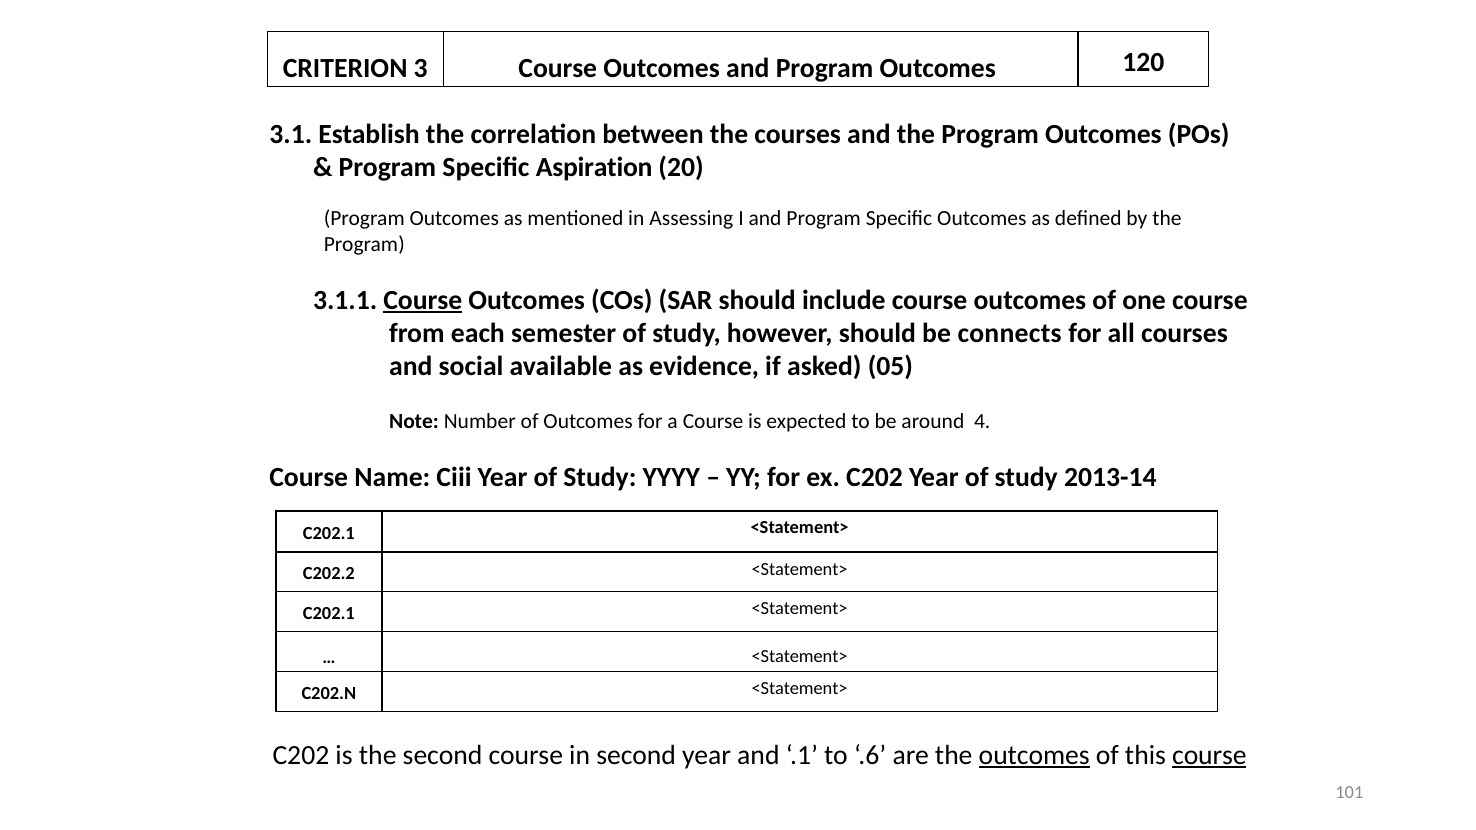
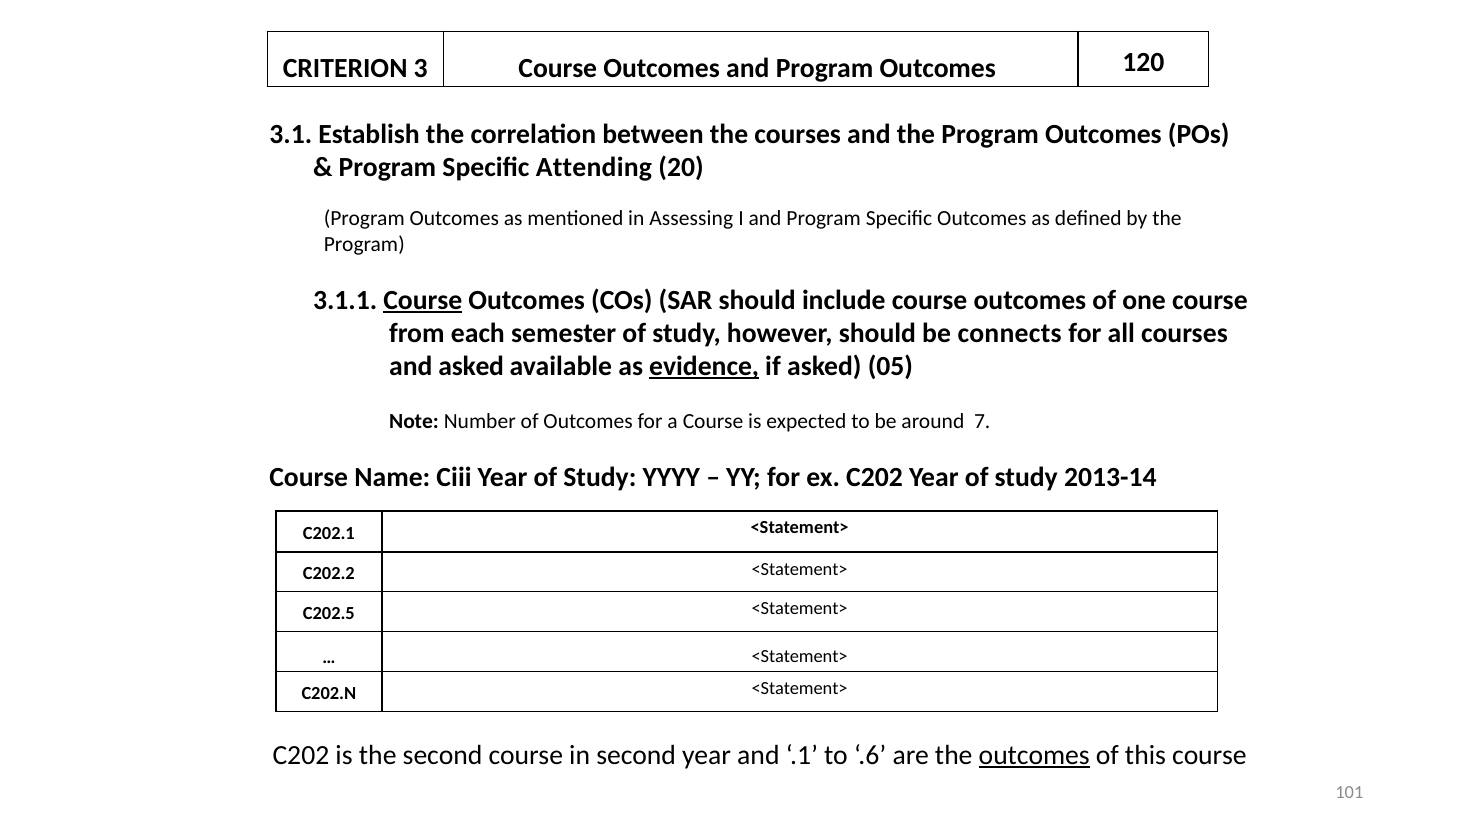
Aspiration: Aspiration -> Attending (594, 167)
and social: social -> asked (471, 366)
evidence underline: none -> present (704, 366)
4: 4 -> 7 (982, 421)
C202.1: C202.1 -> C202.5 (329, 614)
course underline: present -> none (1209, 755)
